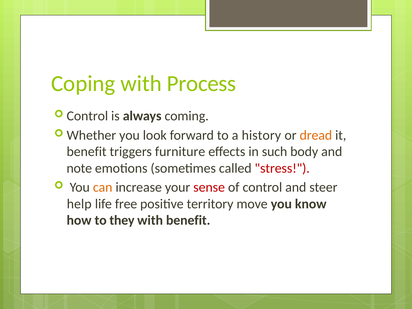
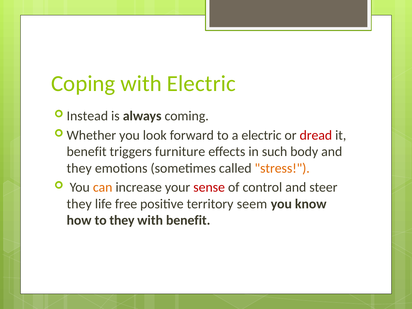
with Process: Process -> Electric (201, 84)
Control: Control -> Instead (87, 116)
a history: history -> electric (262, 135)
dread colour: orange -> red (316, 135)
note: note -> they (79, 168)
stress colour: red -> orange (282, 168)
help: help -> they (79, 204)
move: move -> seem (252, 204)
